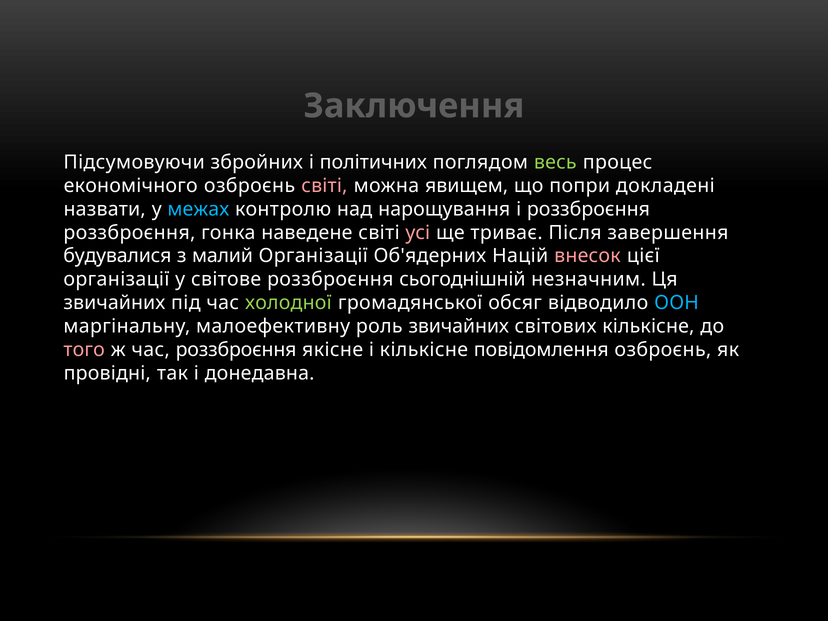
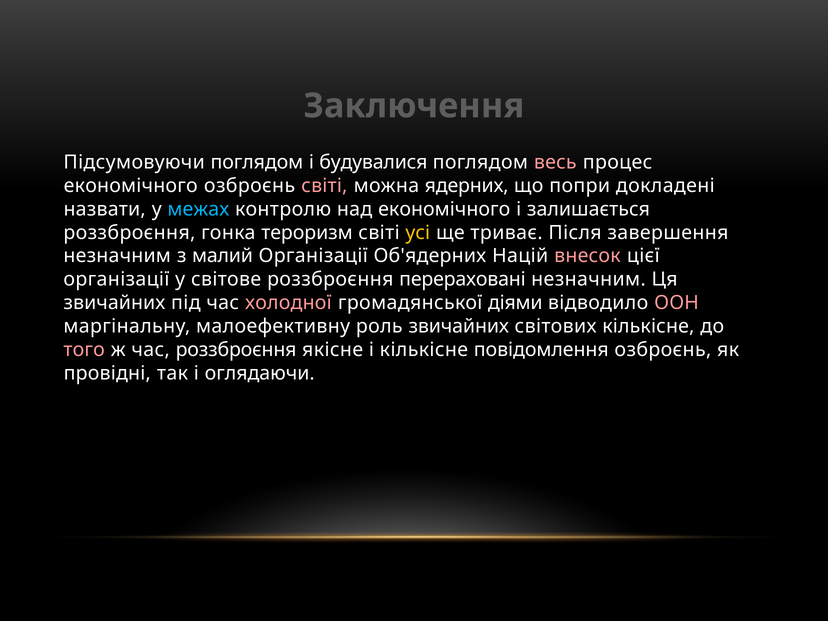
Підсумовуючи збройних: збройних -> поглядом (257, 162)
політичних: політичних -> будувалися (373, 162)
весь colour: light green -> pink (555, 162)
явищем: явищем -> ядерних (467, 186)
над нарощування: нарощування -> економічного (444, 209)
і роззброєння: роззброєння -> залишається (588, 209)
наведене: наведене -> тероризм (307, 233)
усі colour: pink -> yellow (418, 233)
будувалися: будувалися -> незначним (117, 256)
сьогоднішній: сьогоднішній -> перераховані (462, 279)
холодної colour: light green -> pink (288, 303)
обсяг: обсяг -> діями (515, 303)
ООН colour: light blue -> pink (677, 303)
донедавна: донедавна -> оглядаючи (260, 373)
